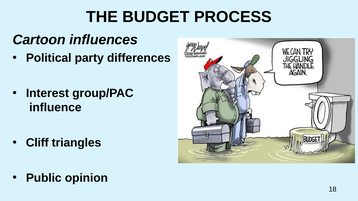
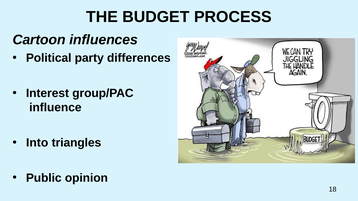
Cliff: Cliff -> Into (37, 143)
